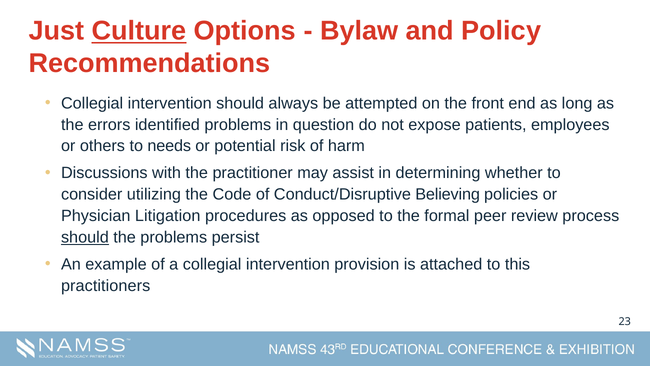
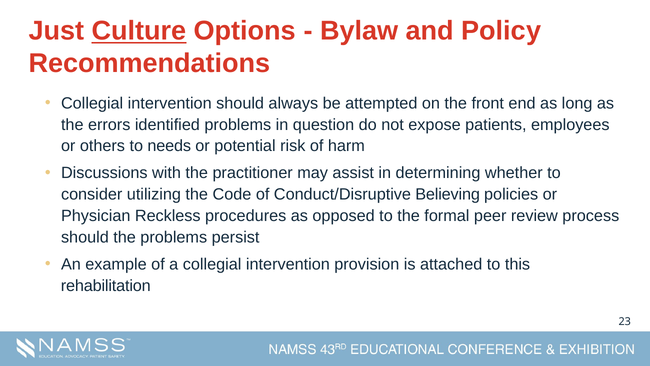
Litigation: Litigation -> Reckless (168, 216)
should underline: present -> none (85, 237)
practitioners: practitioners -> rehabilitation (106, 286)
